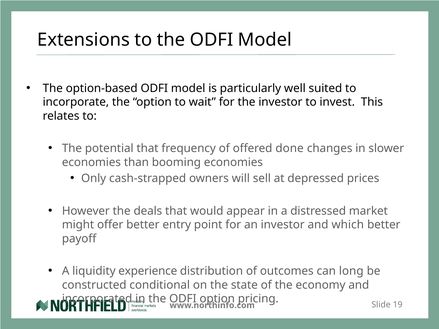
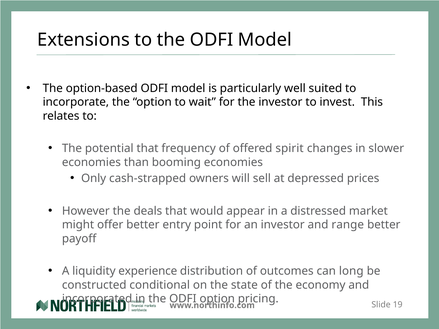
done: done -> spirit (290, 149)
which: which -> range (348, 225)
